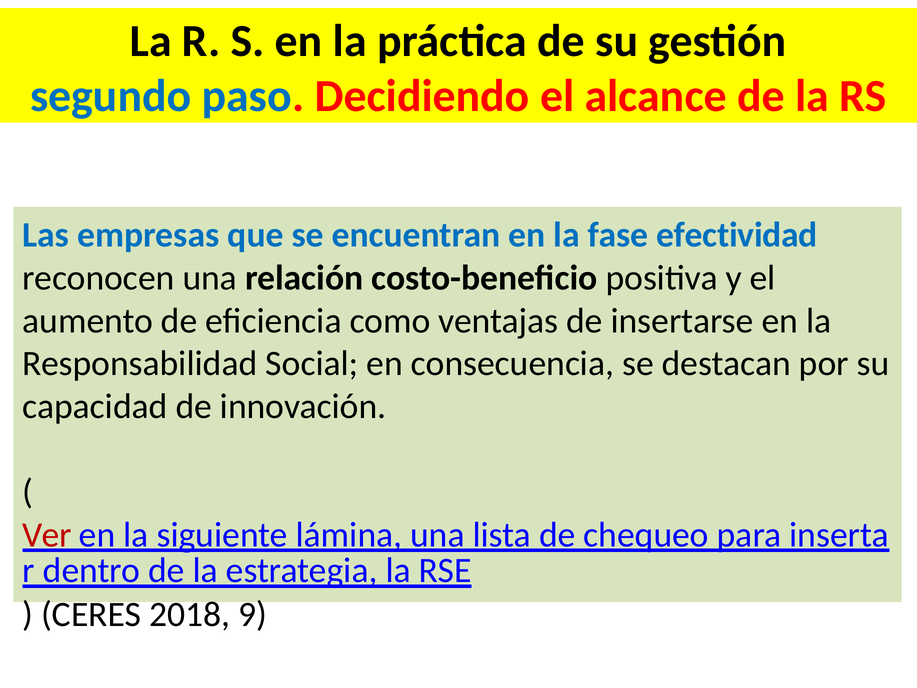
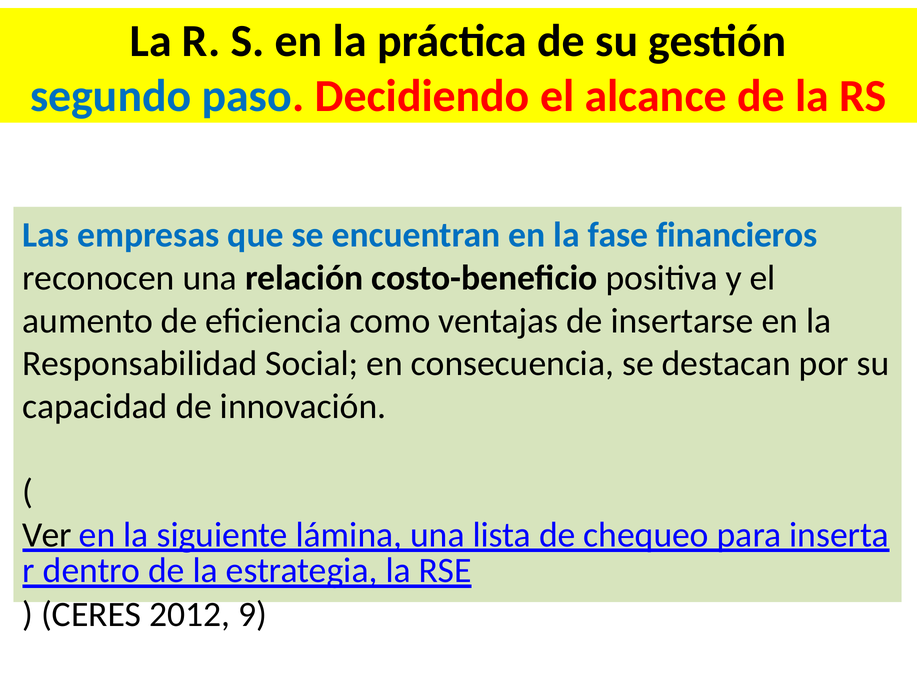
efectividad: efectividad -> financieros (737, 235)
Ver colour: red -> black (47, 535)
2018: 2018 -> 2012 (190, 614)
